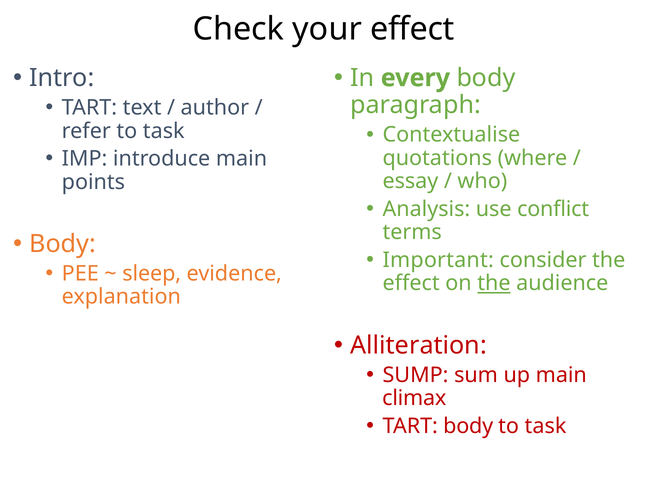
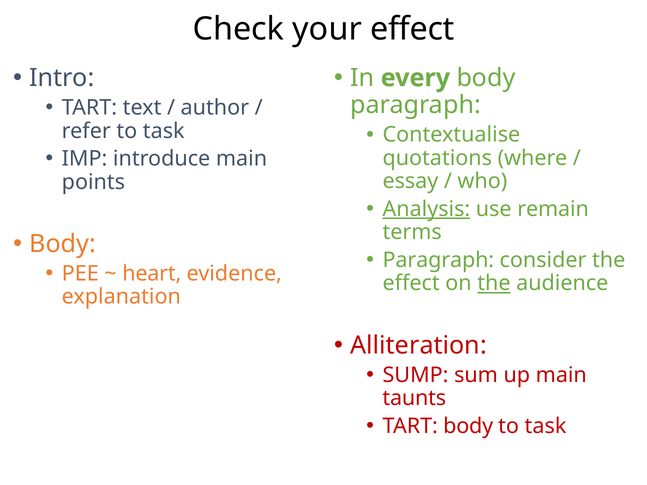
Analysis underline: none -> present (426, 209)
conflict: conflict -> remain (553, 209)
Important: Important -> Paragraph (438, 260)
sleep: sleep -> heart (152, 274)
climax: climax -> taunts (414, 398)
